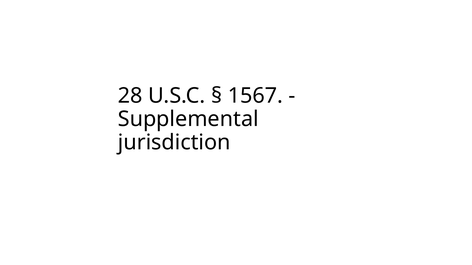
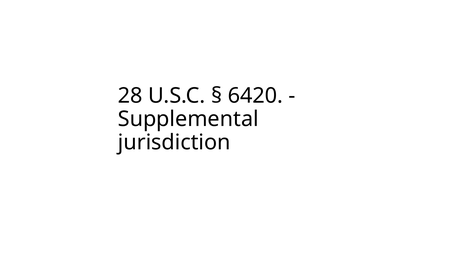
1567: 1567 -> 6420 (255, 96)
